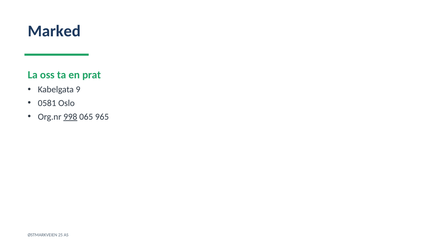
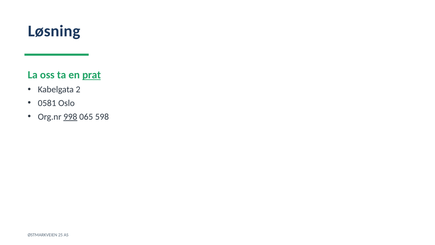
Marked: Marked -> Løsning (54, 31)
prat underline: none -> present (92, 75)
9: 9 -> 2 (78, 89)
965: 965 -> 598 (102, 117)
